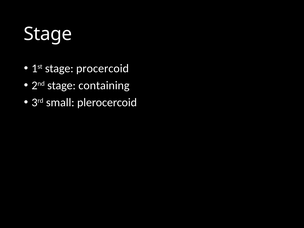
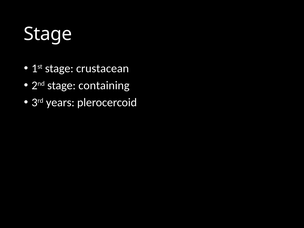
procercoid: procercoid -> crustacean (103, 69)
small: small -> years (60, 103)
